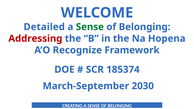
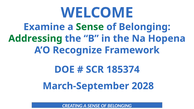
Detailed: Detailed -> Examine (44, 27)
Addressing colour: red -> green (35, 39)
2030: 2030 -> 2028 (143, 86)
